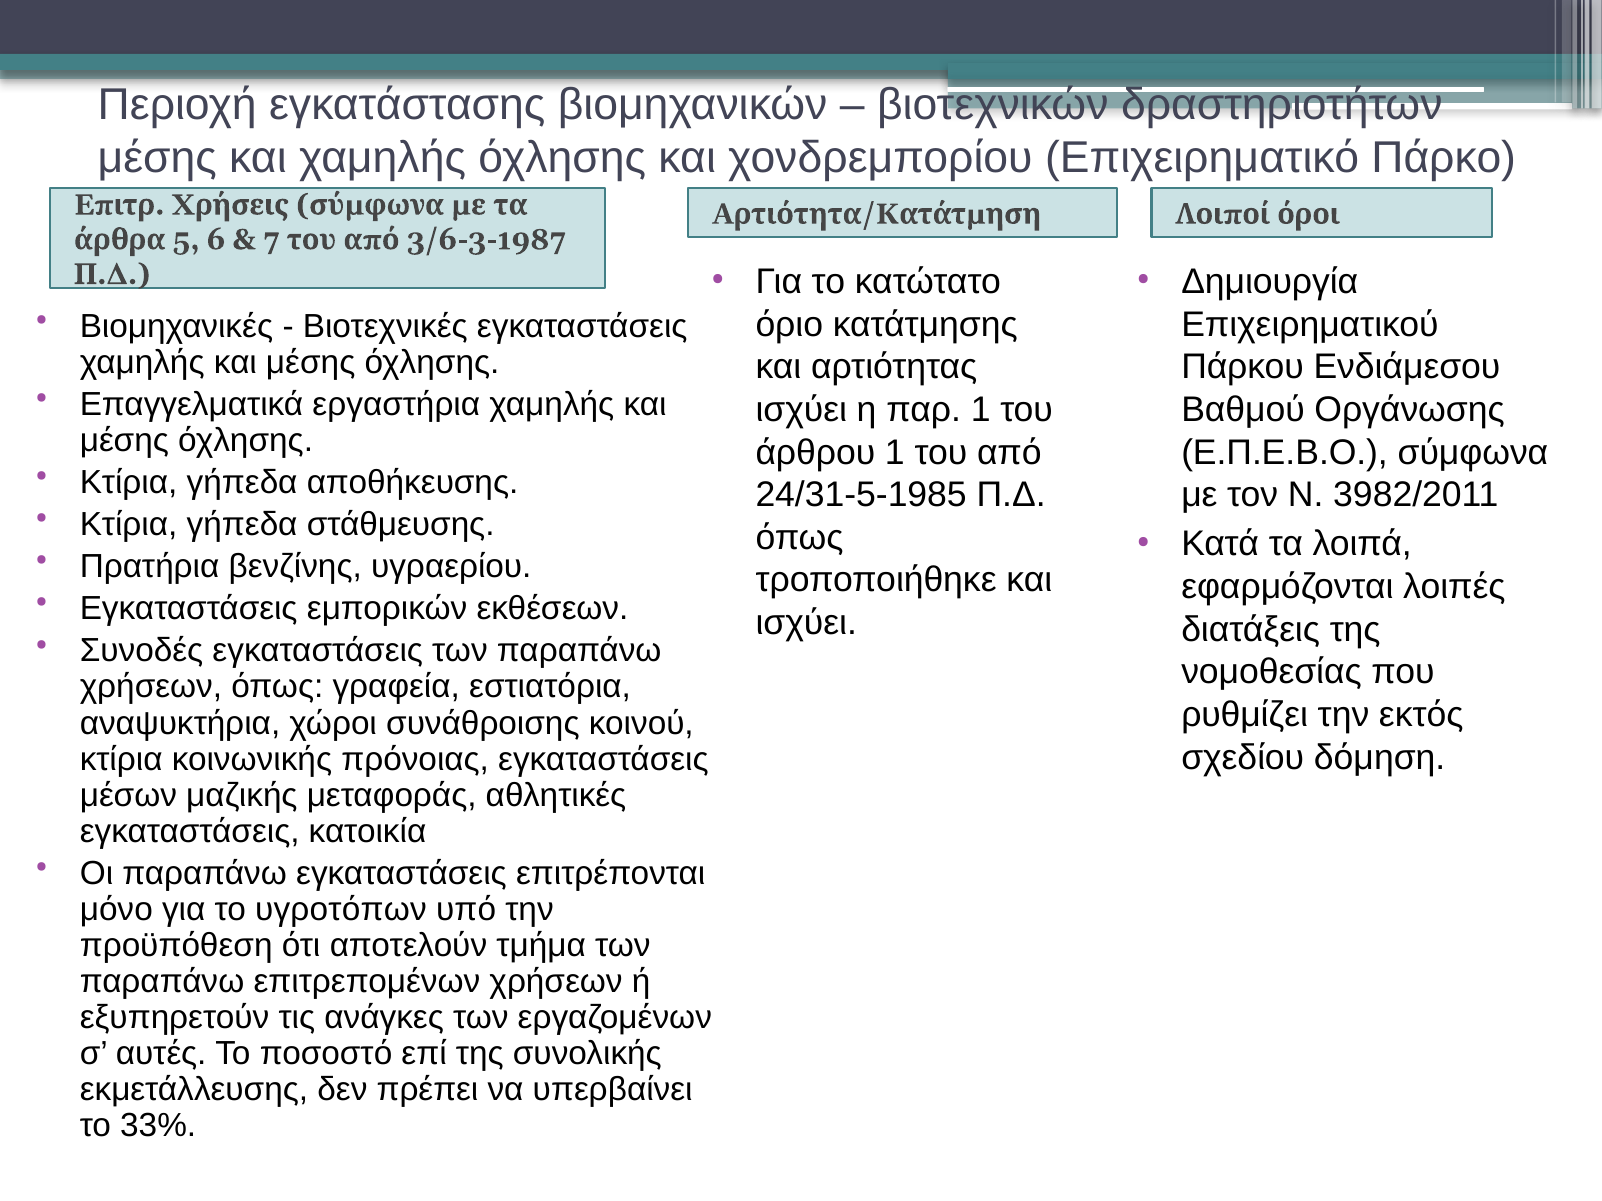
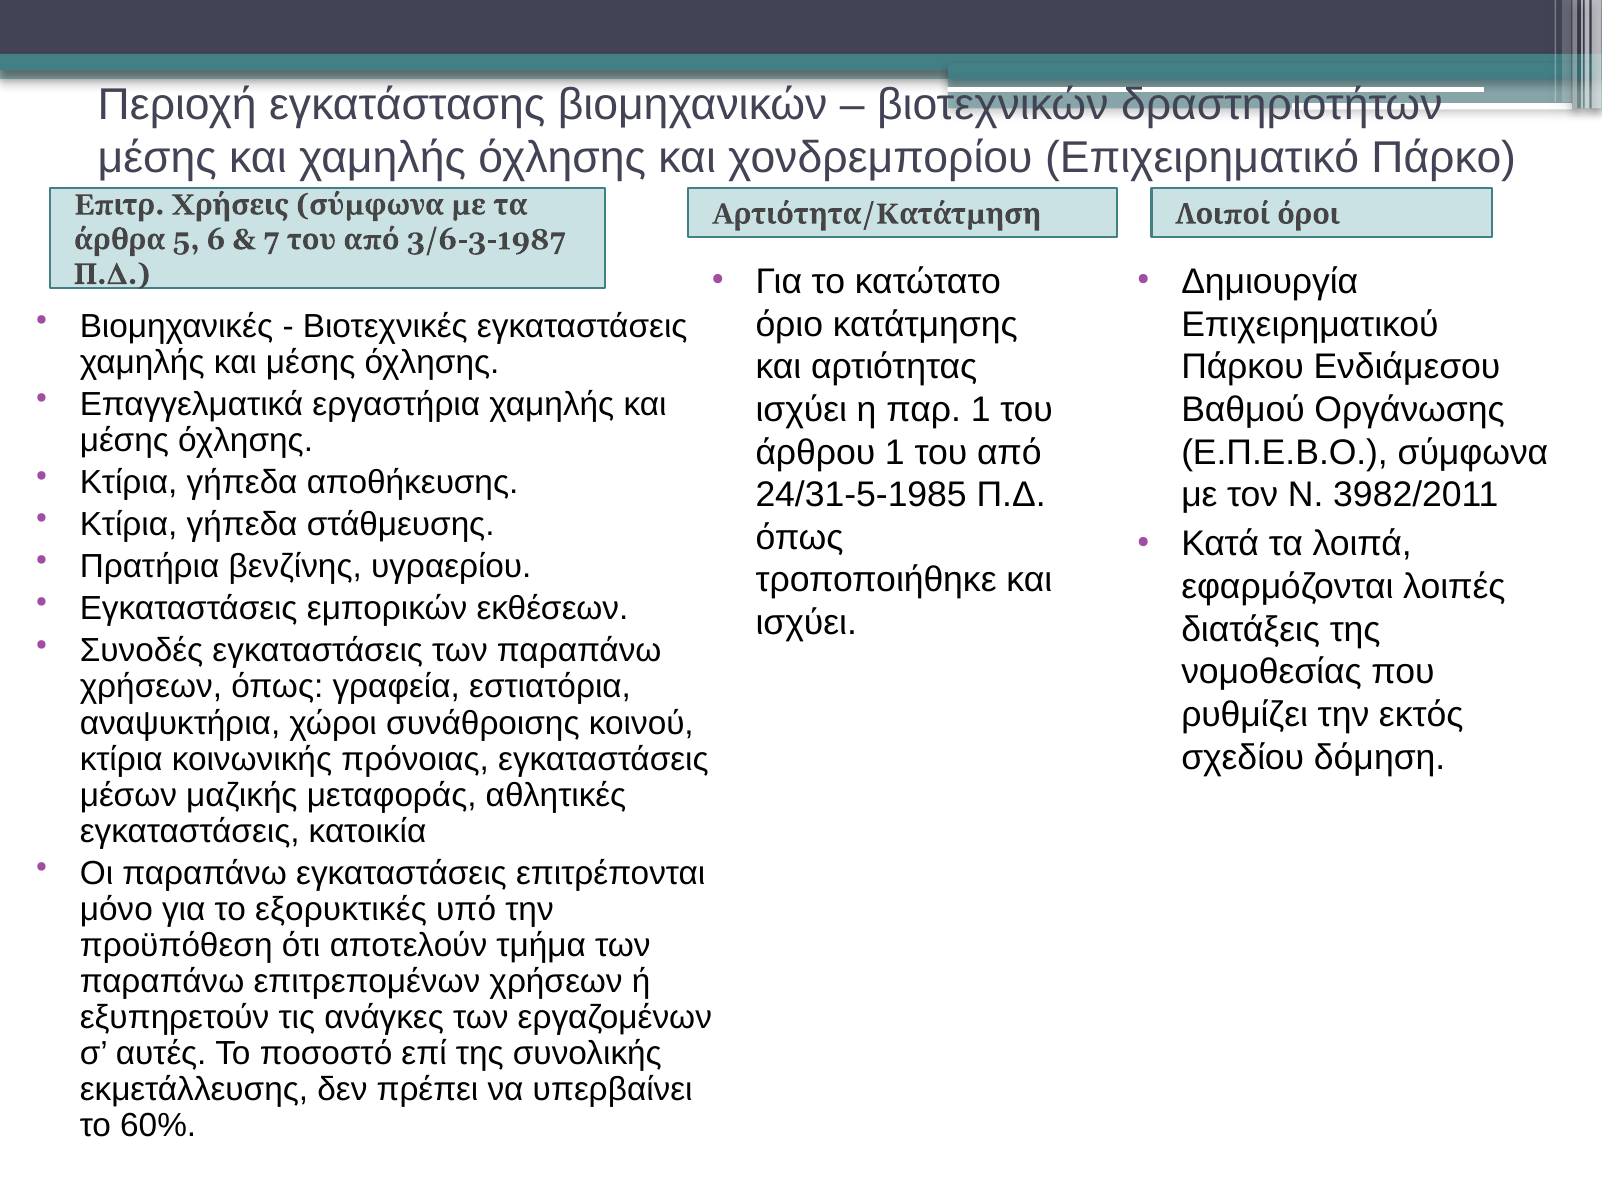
υγροτόπων: υγροτόπων -> εξορυκτικές (341, 910)
33%: 33% -> 60% (158, 1126)
